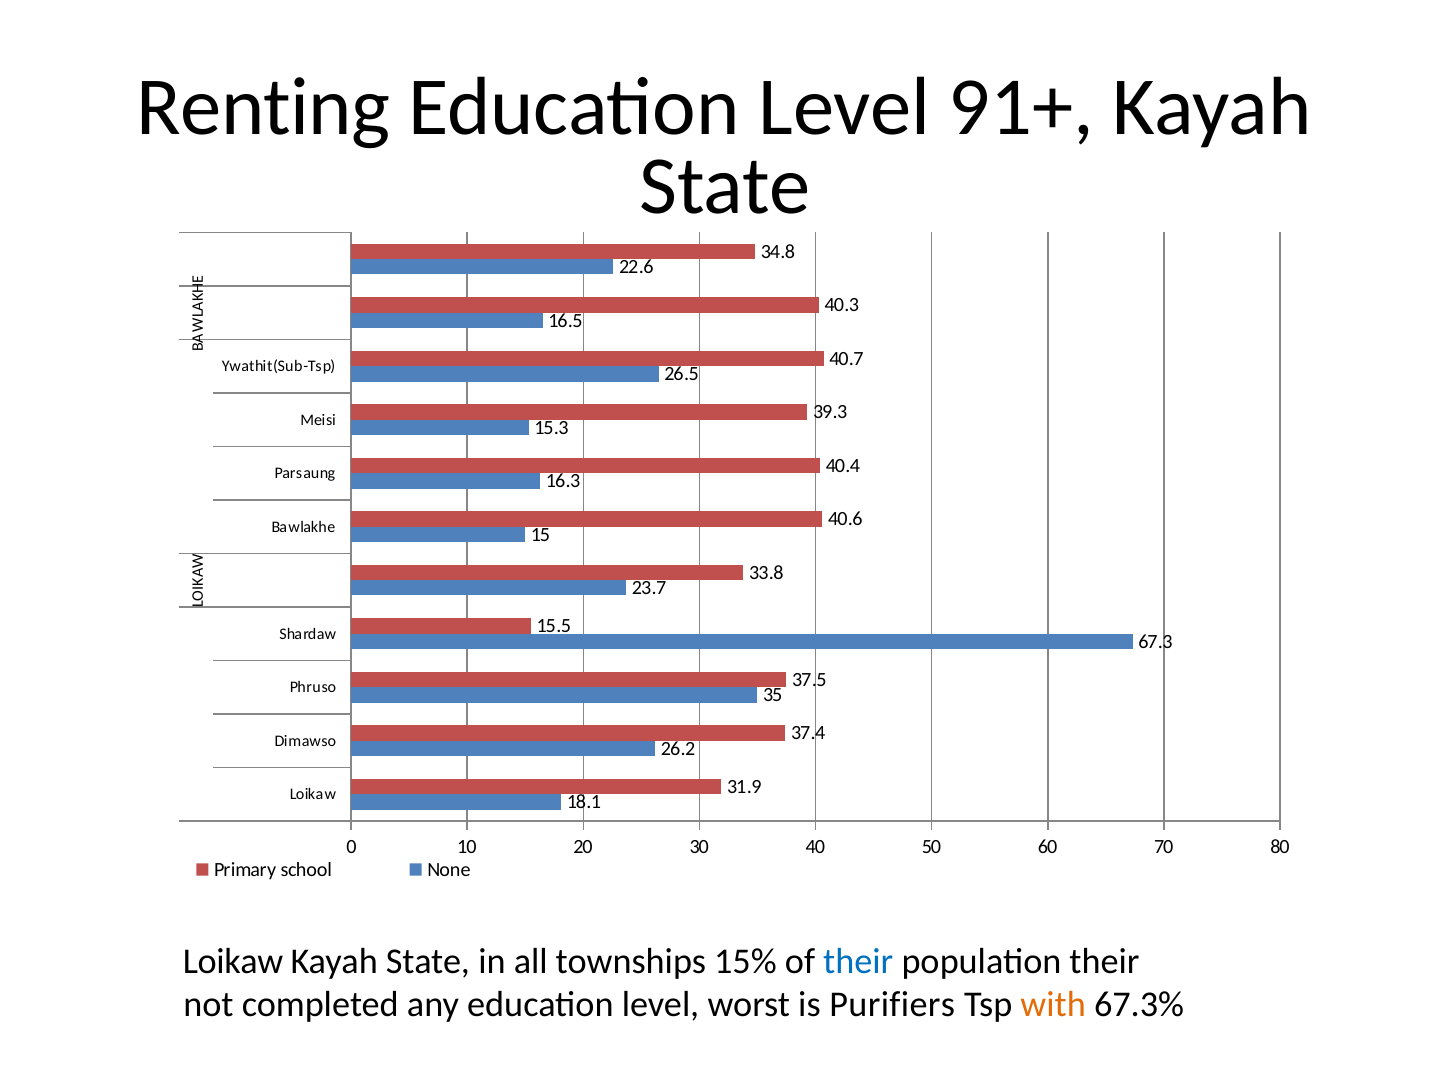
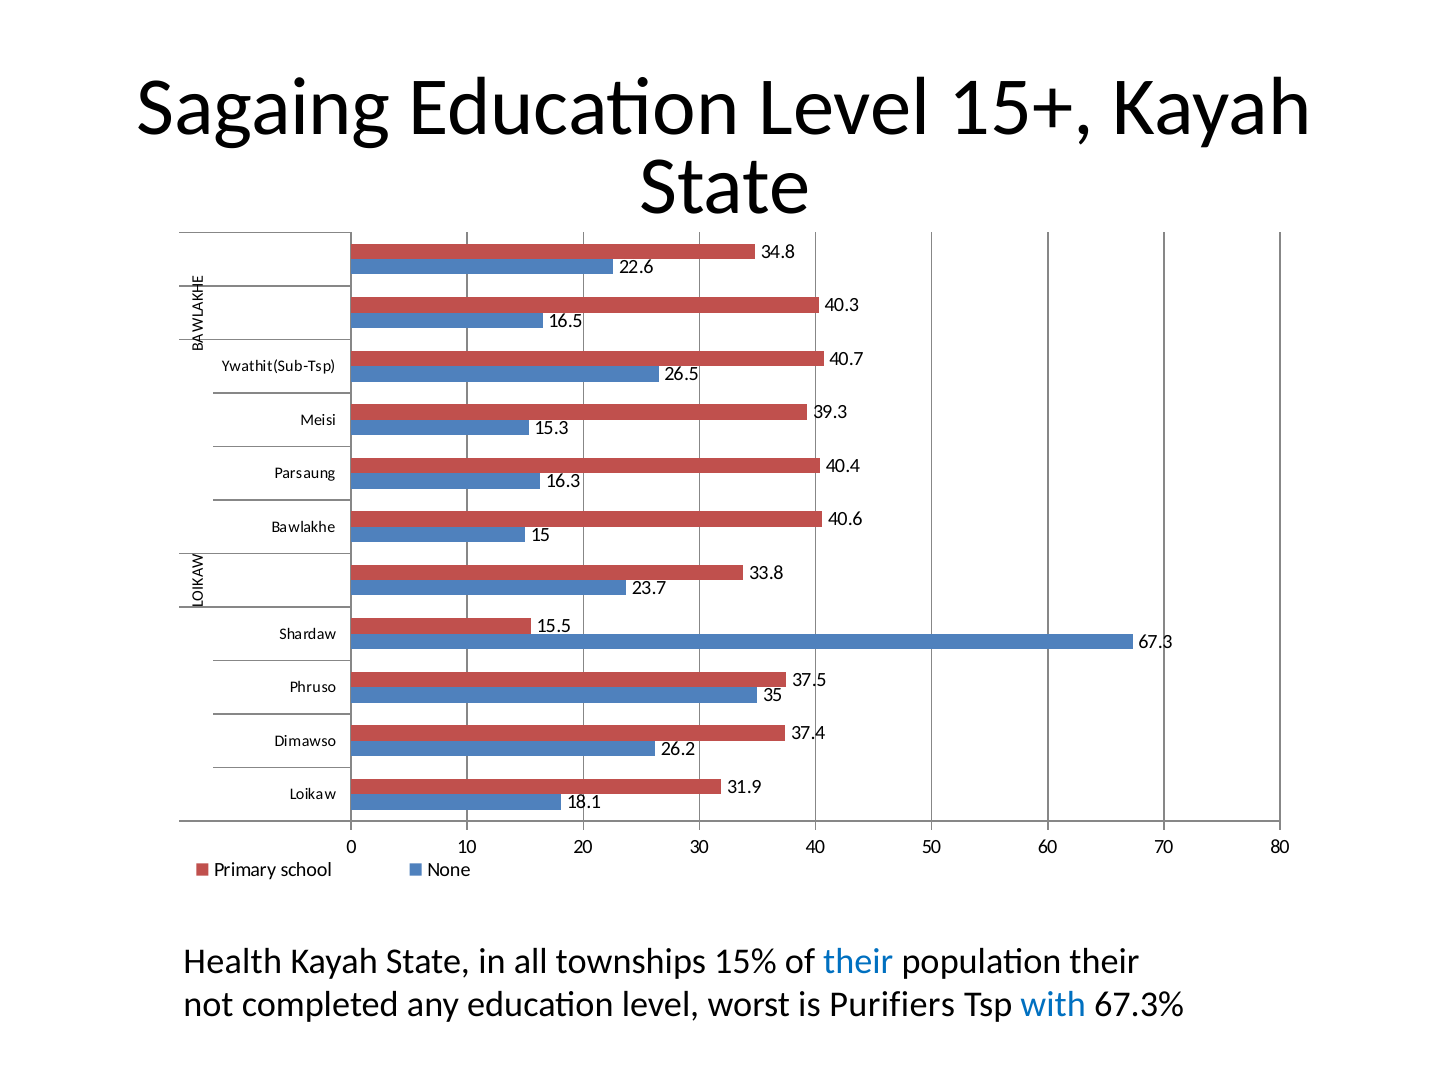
Renting: Renting -> Sagaing (263, 107)
91+: 91+ -> 15+ (1022, 107)
Loikaw: Loikaw -> Health (233, 962)
with colour: orange -> blue (1053, 1005)
